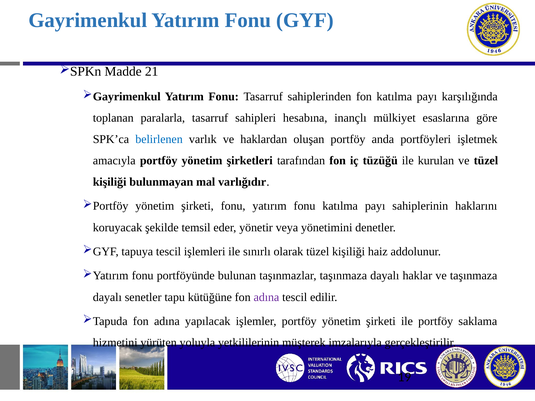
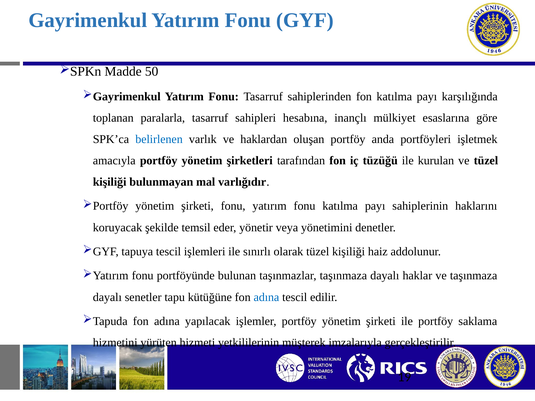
21: 21 -> 50 (152, 72)
adına colour: purple -> blue (266, 297)
yoluyla: yoluyla -> hizmeti (197, 343)
